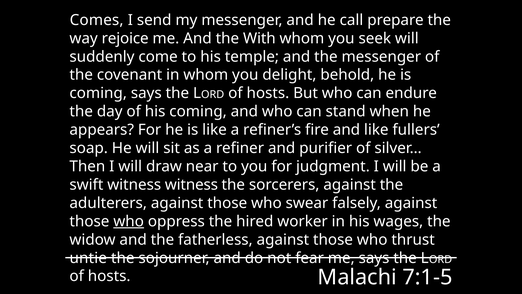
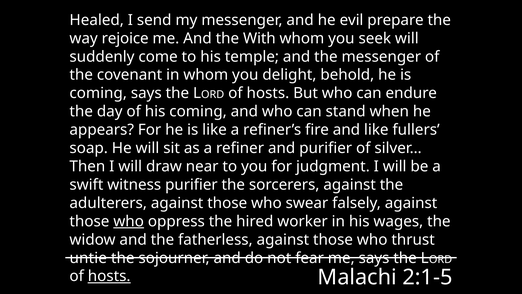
Comes: Comes -> Healed (97, 20)
call: call -> evil (352, 20)
witness witness: witness -> purifier (191, 185)
hosts underline: none -> present (109, 276)
7:1-5: 7:1-5 -> 2:1-5 (427, 277)
